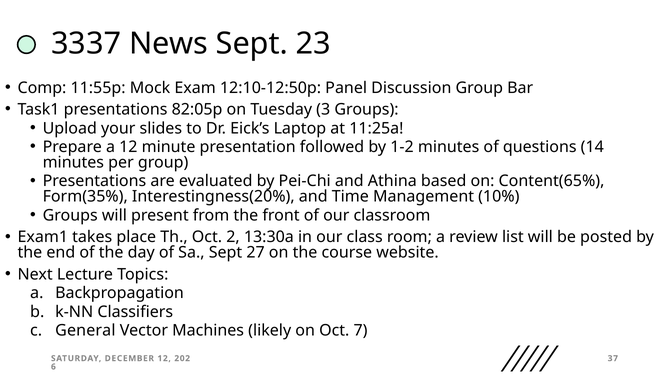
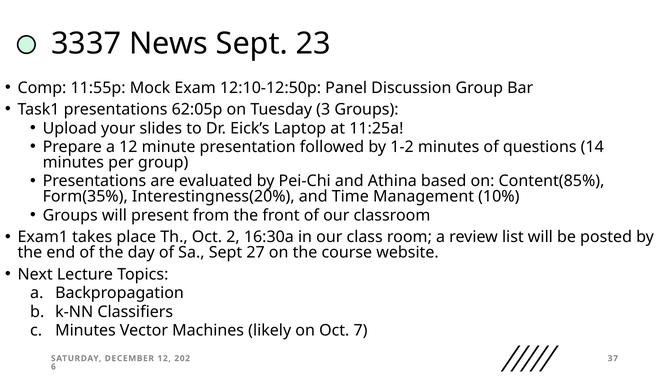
82:05p: 82:05p -> 62:05p (197, 110)
Content(65%: Content(65% -> Content(85% (552, 181)
13:30a: 13:30a -> 16:30a (269, 237)
General: General -> Minutes (85, 331)
